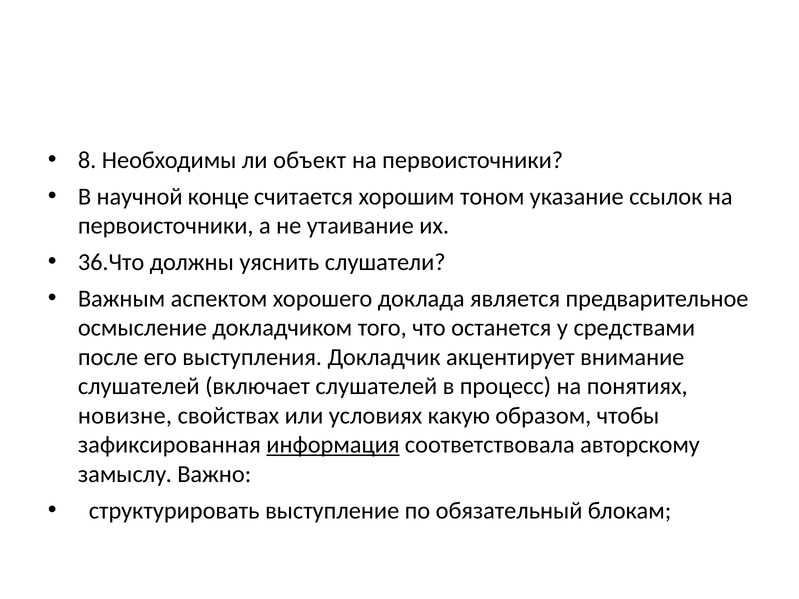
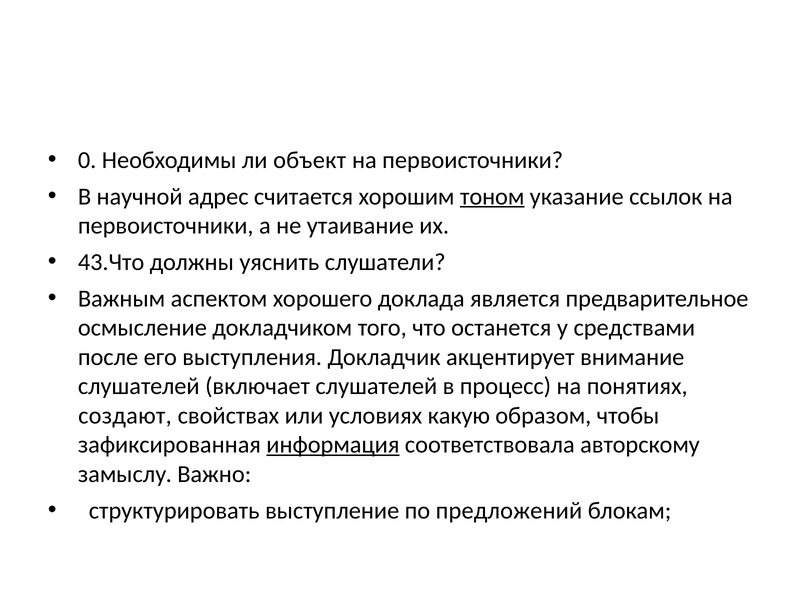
8: 8 -> 0 (87, 160)
конце: конце -> адрес (218, 197)
тоном underline: none -> present (492, 197)
36.Что: 36.Что -> 43.Что (111, 262)
новизне: новизне -> создают (125, 416)
обязательный: обязательный -> предложений (509, 511)
